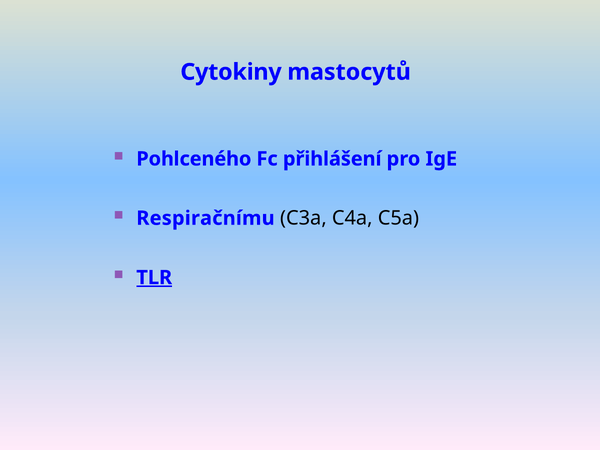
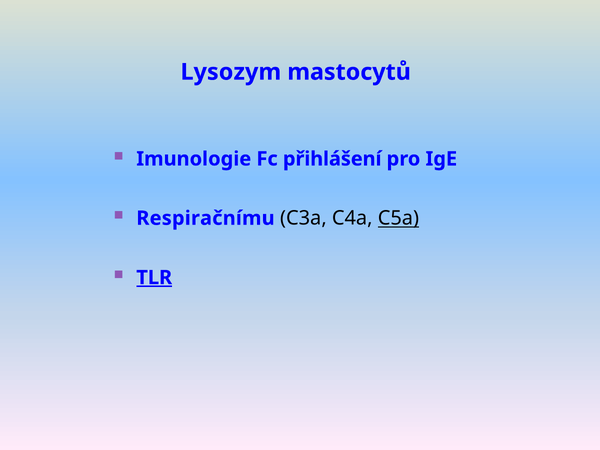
Cytokiny: Cytokiny -> Lysozym (231, 72)
Pohlceného: Pohlceného -> Imunologie (194, 159)
C5a underline: none -> present (398, 218)
